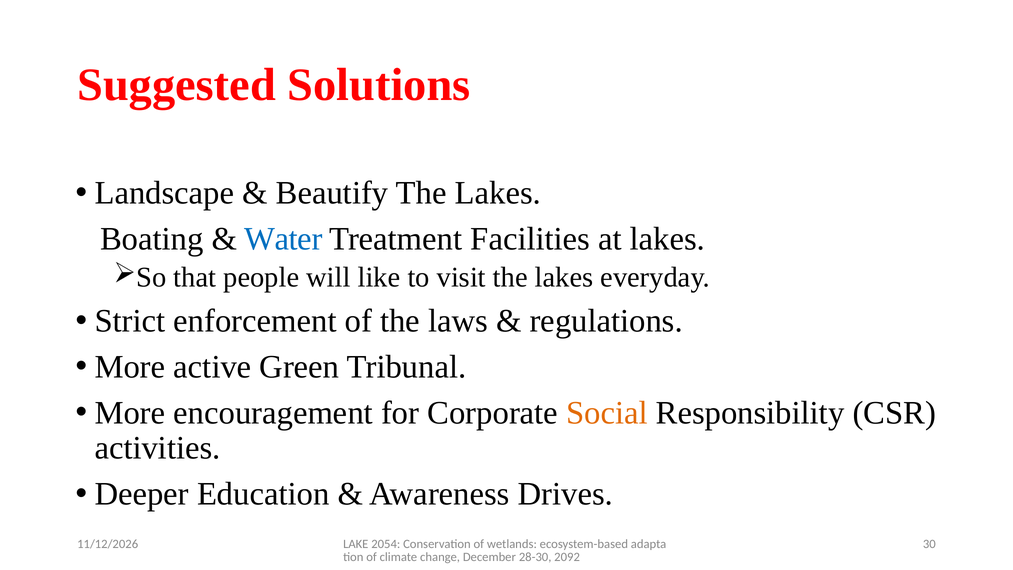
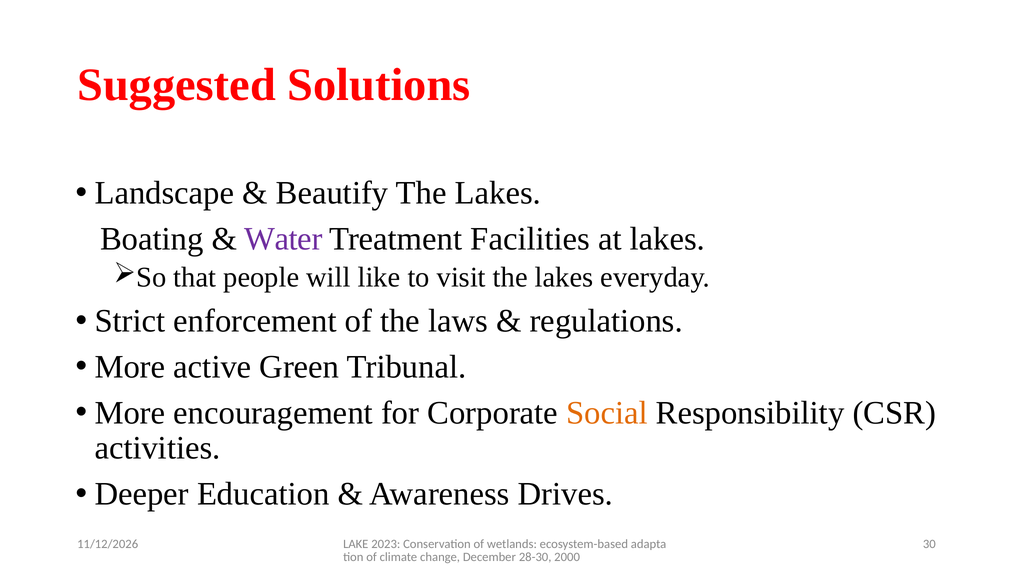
Water colour: blue -> purple (283, 239)
2054: 2054 -> 2023 (386, 544)
2092: 2092 -> 2000 (567, 557)
